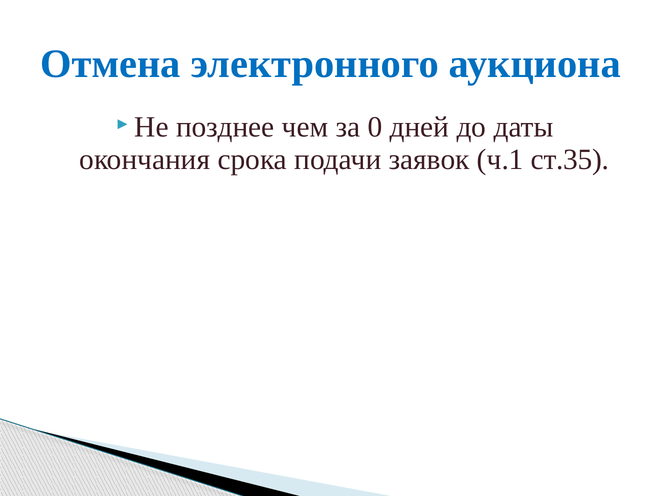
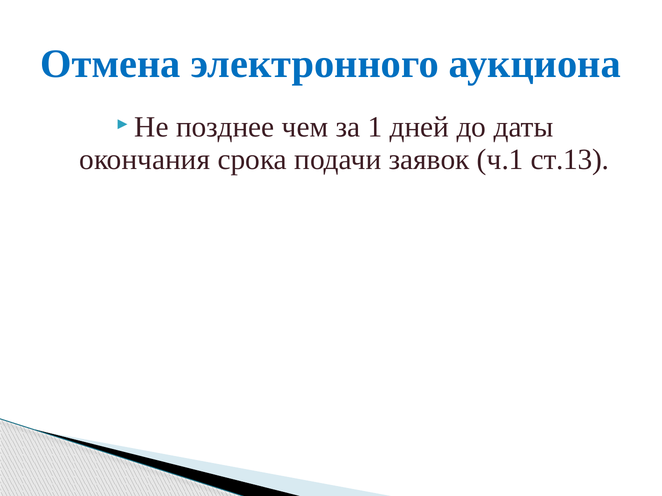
0: 0 -> 1 (375, 127)
ст.35: ст.35 -> ст.13 (570, 160)
